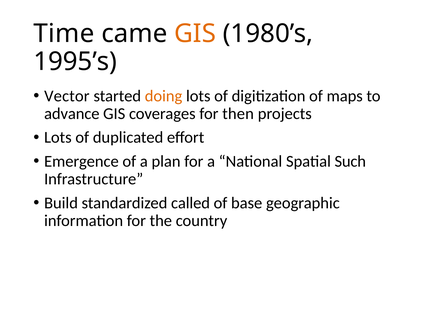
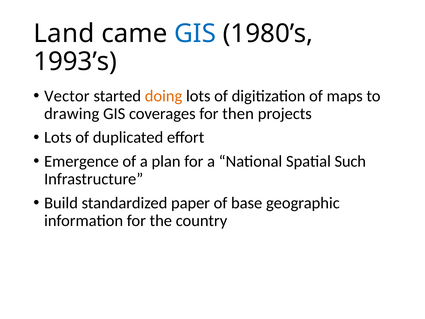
Time: Time -> Land (64, 34)
GIS colour: orange -> blue (195, 34)
1995’s: 1995’s -> 1993’s (75, 62)
advance: advance -> drawing (72, 114)
called: called -> paper (191, 203)
